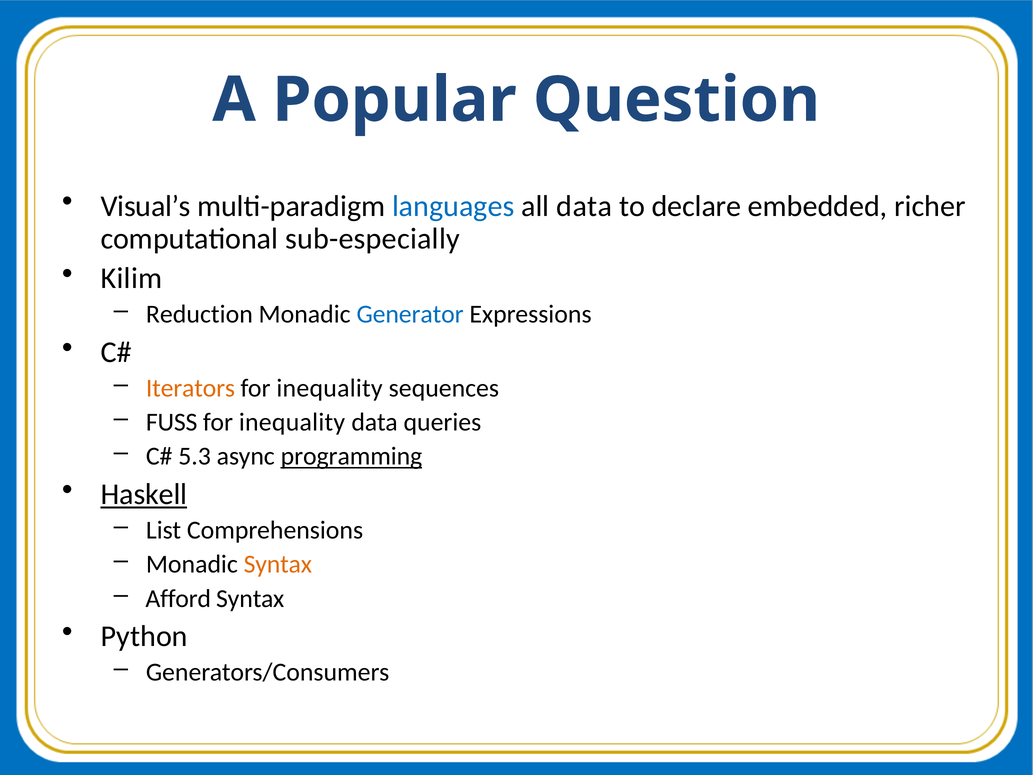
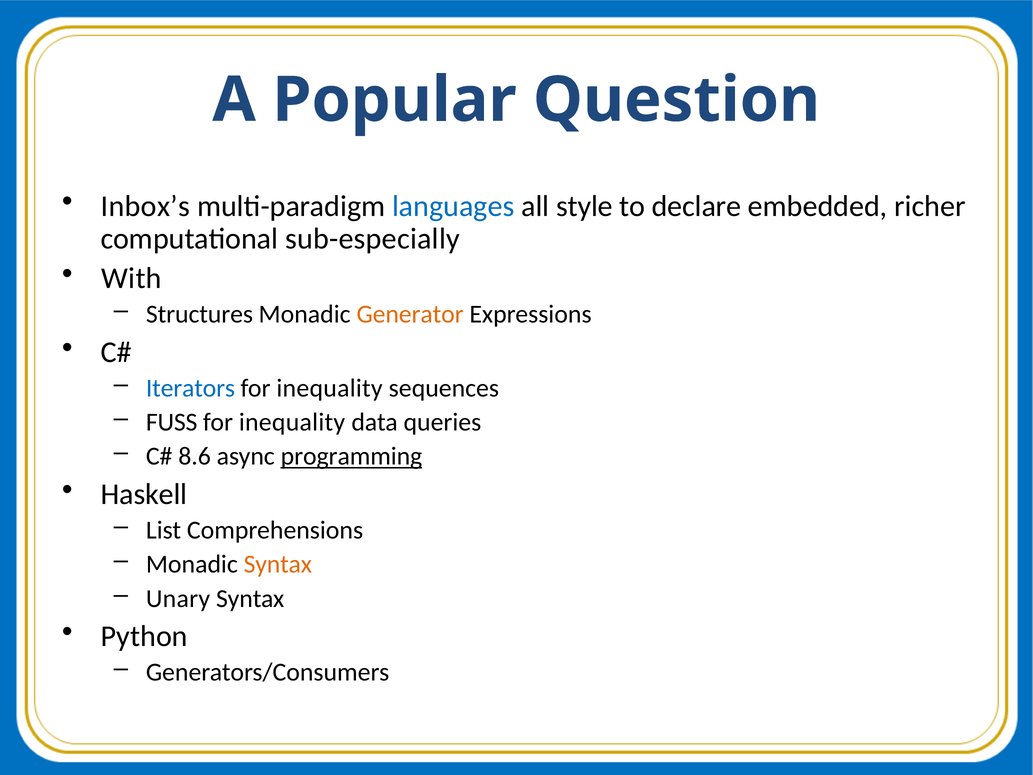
Visual’s: Visual’s -> Inbox’s (145, 206)
all data: data -> style (585, 206)
Kilim: Kilim -> With (132, 278)
Reduction: Reduction -> Structures (199, 314)
Generator colour: blue -> orange (410, 314)
Iterators colour: orange -> blue (190, 388)
5.3: 5.3 -> 8.6 (195, 456)
Haskell underline: present -> none (144, 494)
Afford: Afford -> Unary (178, 598)
